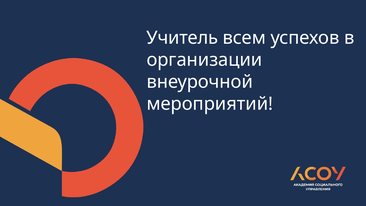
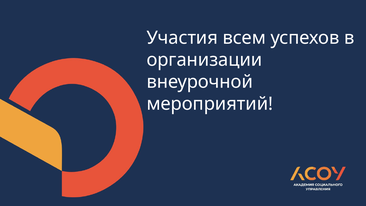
Учитель: Учитель -> Участия (182, 38)
